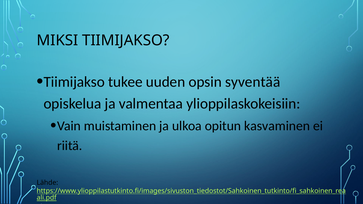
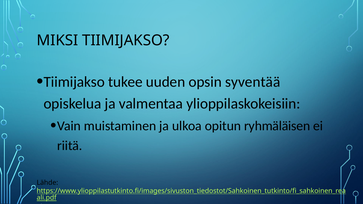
kasvaminen: kasvaminen -> ryhmäläisen (277, 126)
